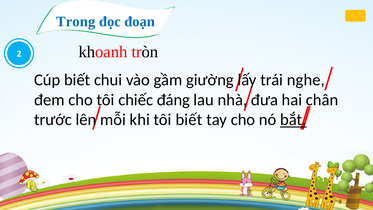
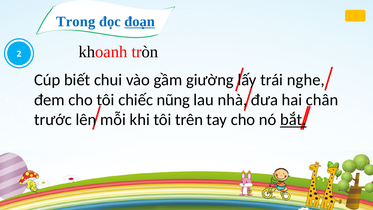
đoạn underline: none -> present (140, 22)
đáng: đáng -> nũng (173, 100)
tôi biết: biết -> trên (189, 120)
